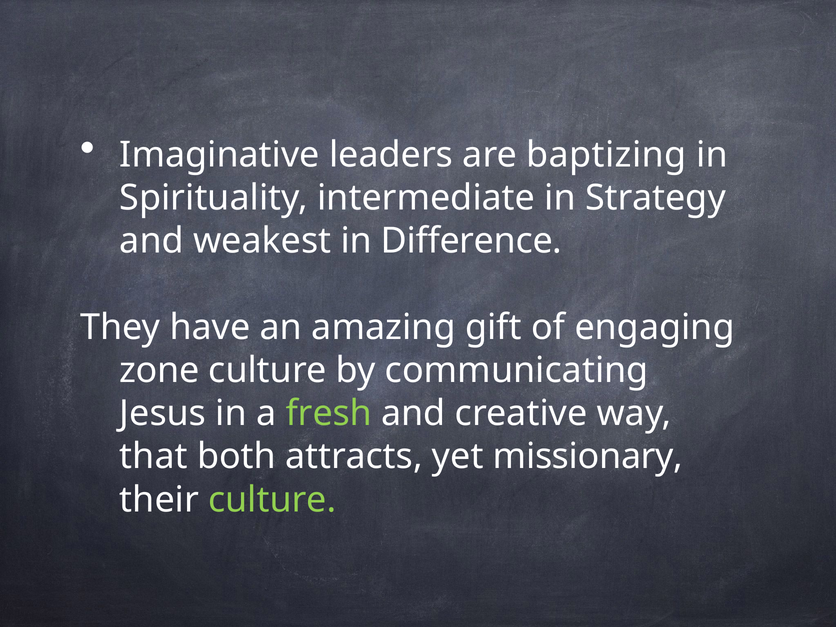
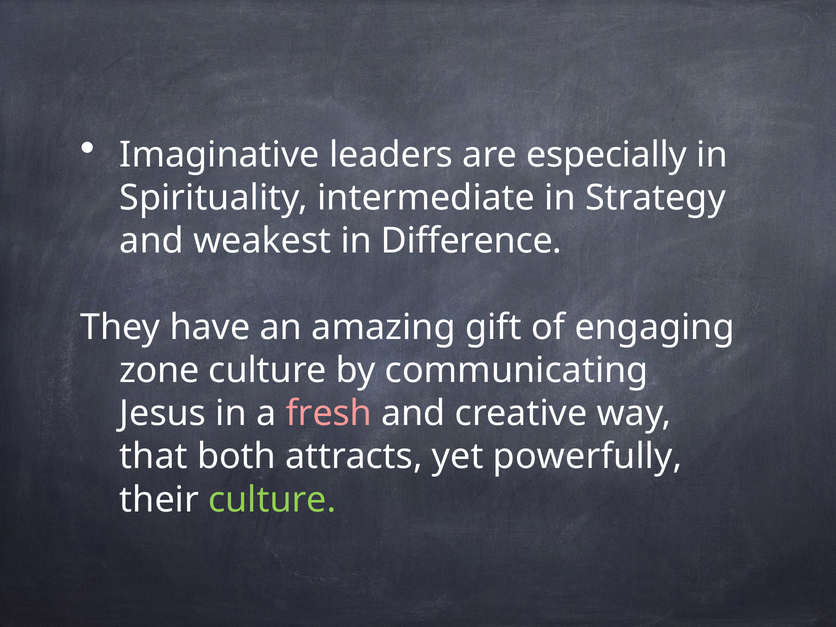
baptizing: baptizing -> especially (607, 155)
fresh colour: light green -> pink (329, 414)
missionary: missionary -> powerfully (588, 457)
